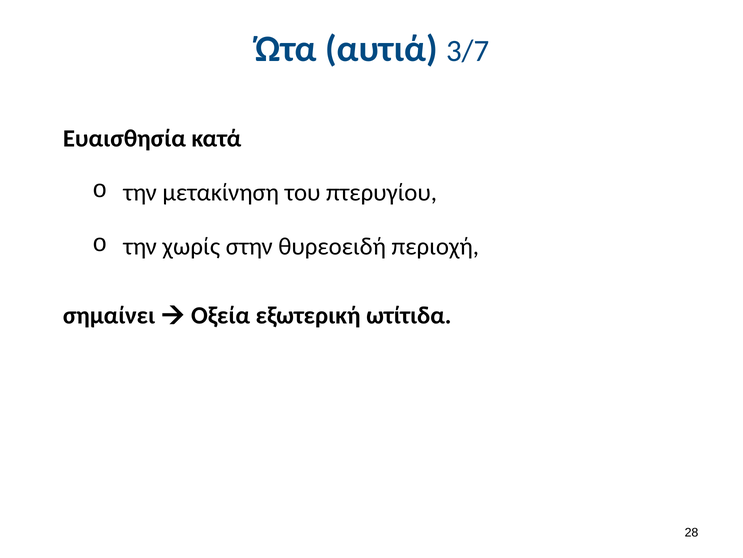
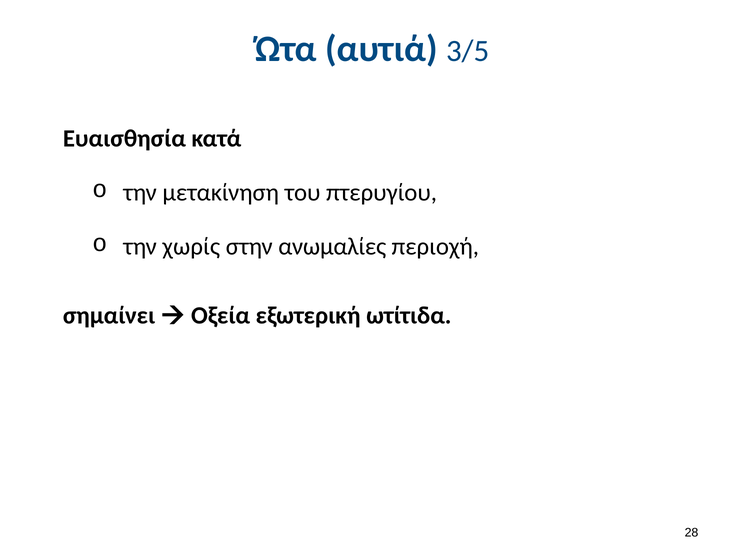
3/7: 3/7 -> 3/5 (468, 51)
θυρεοειδή: θυρεοειδή -> ανωμαλίες (332, 246)
